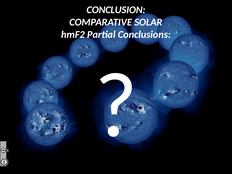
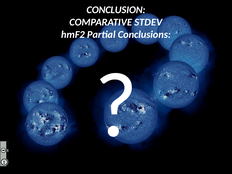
SOLAR: SOLAR -> STDEV (148, 22)
